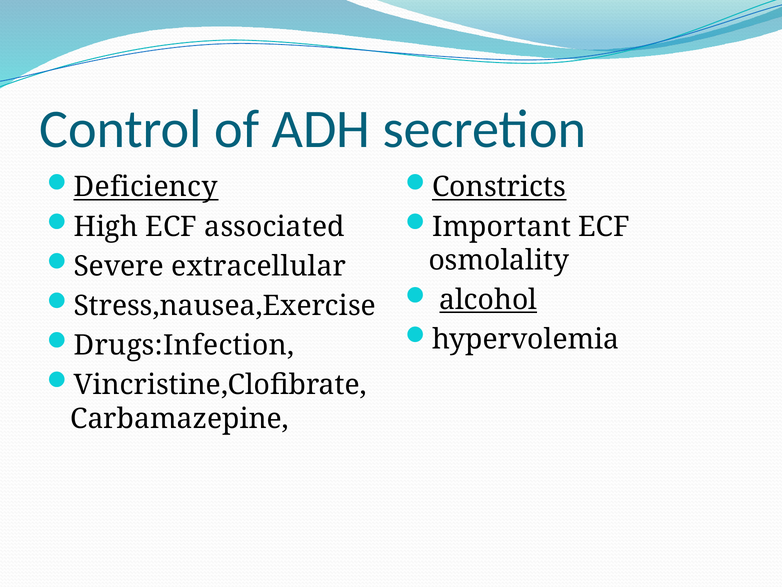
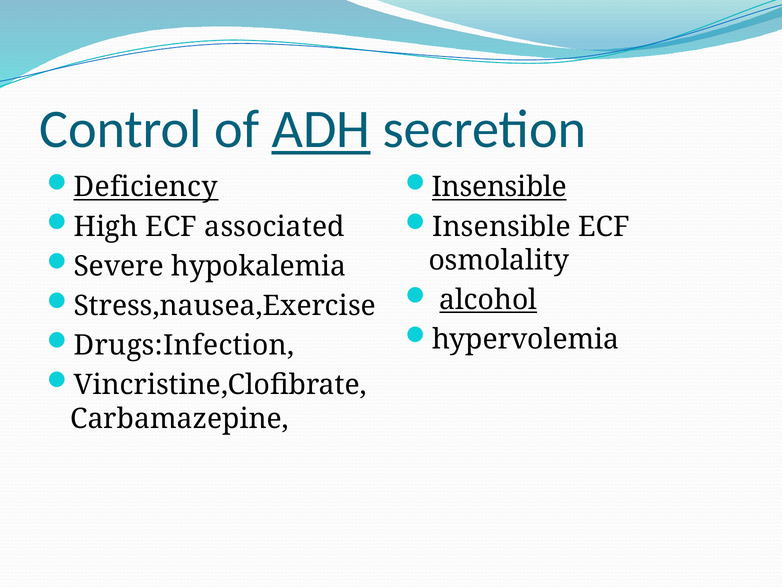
ADH underline: none -> present (321, 129)
Constricts: Constricts -> Insensible (499, 187)
Important: Important -> Insensible (501, 226)
extracellular: extracellular -> hypokalemia (259, 266)
